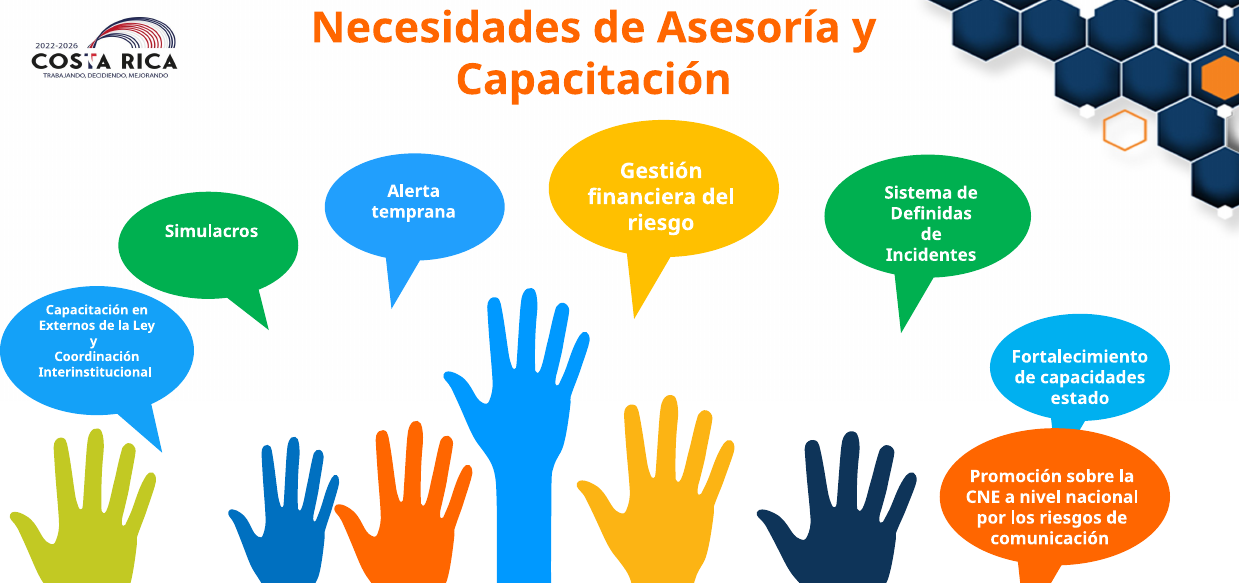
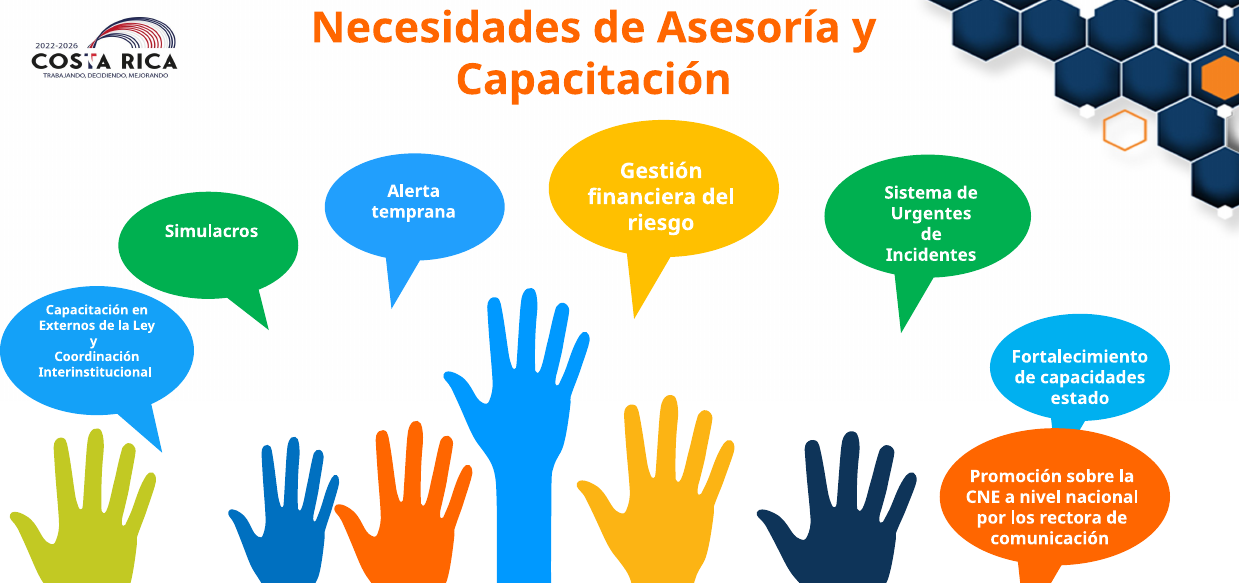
Definidas: Definidas -> Urgentes (931, 214)
riesgos: riesgos -> rectora (1071, 518)
